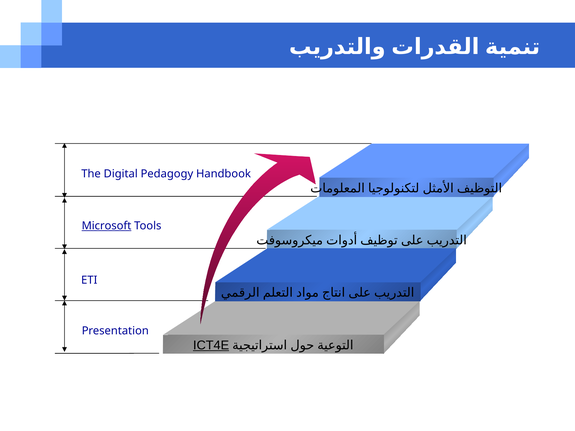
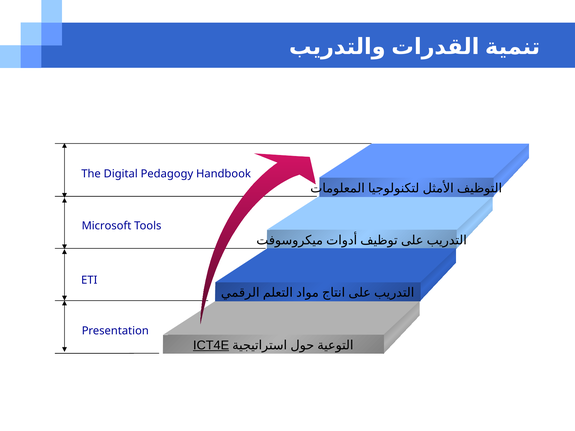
Microsoft underline: present -> none (106, 226)
